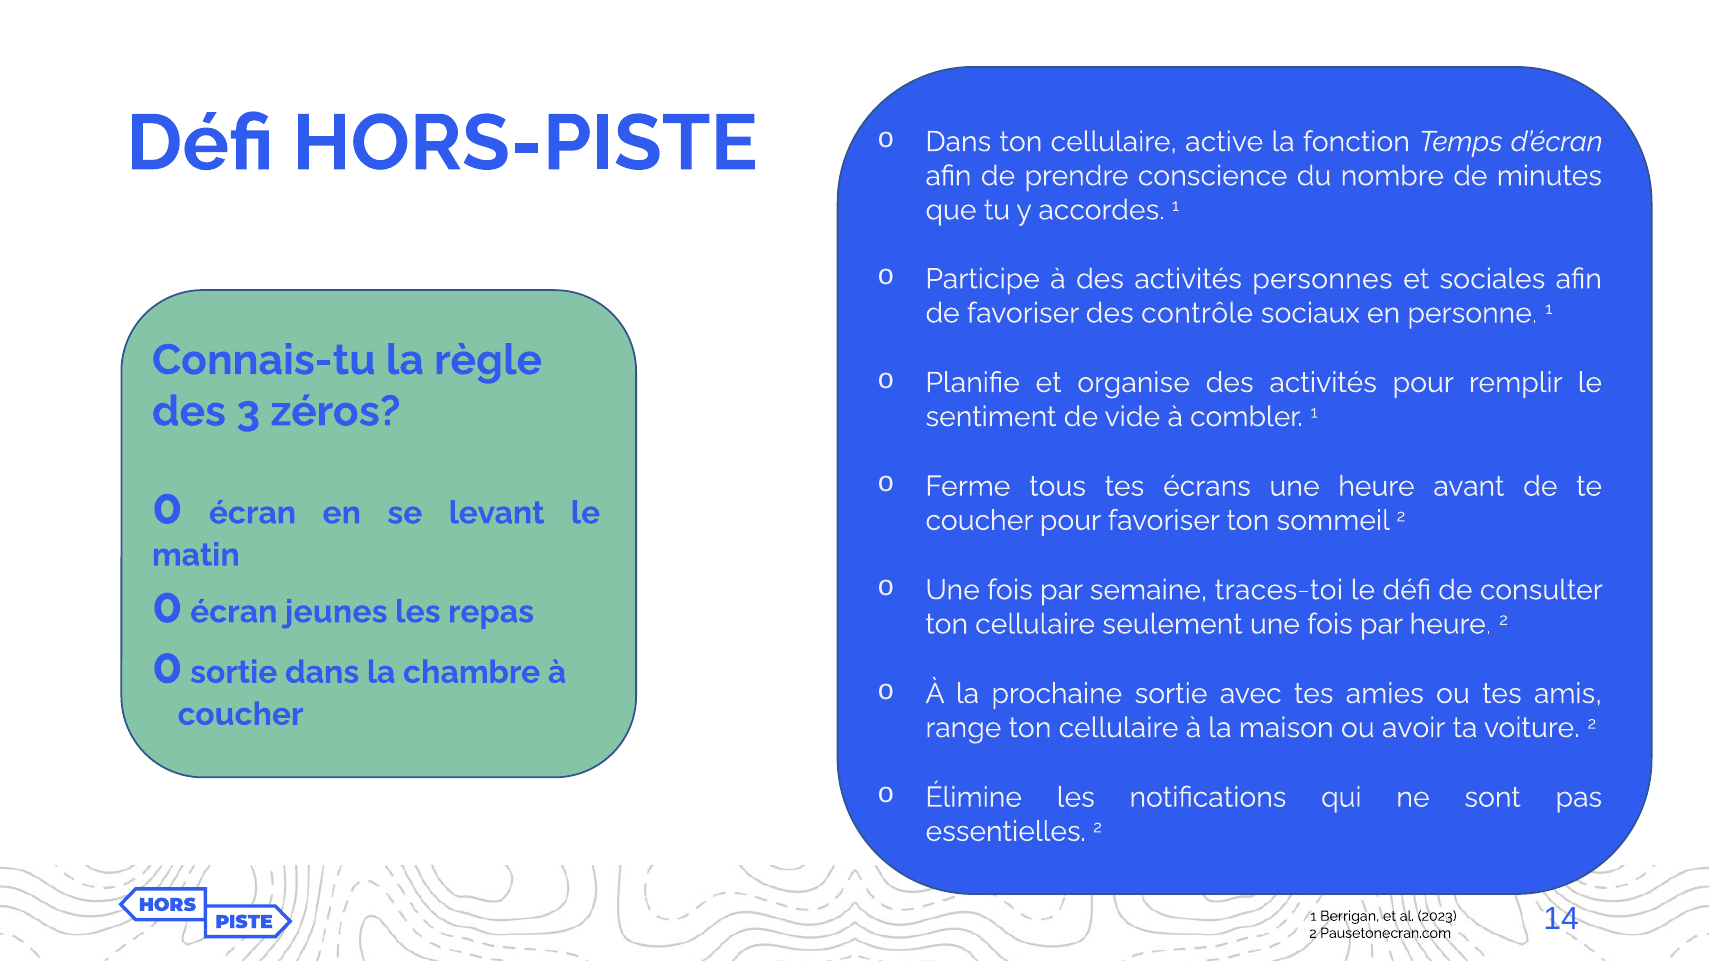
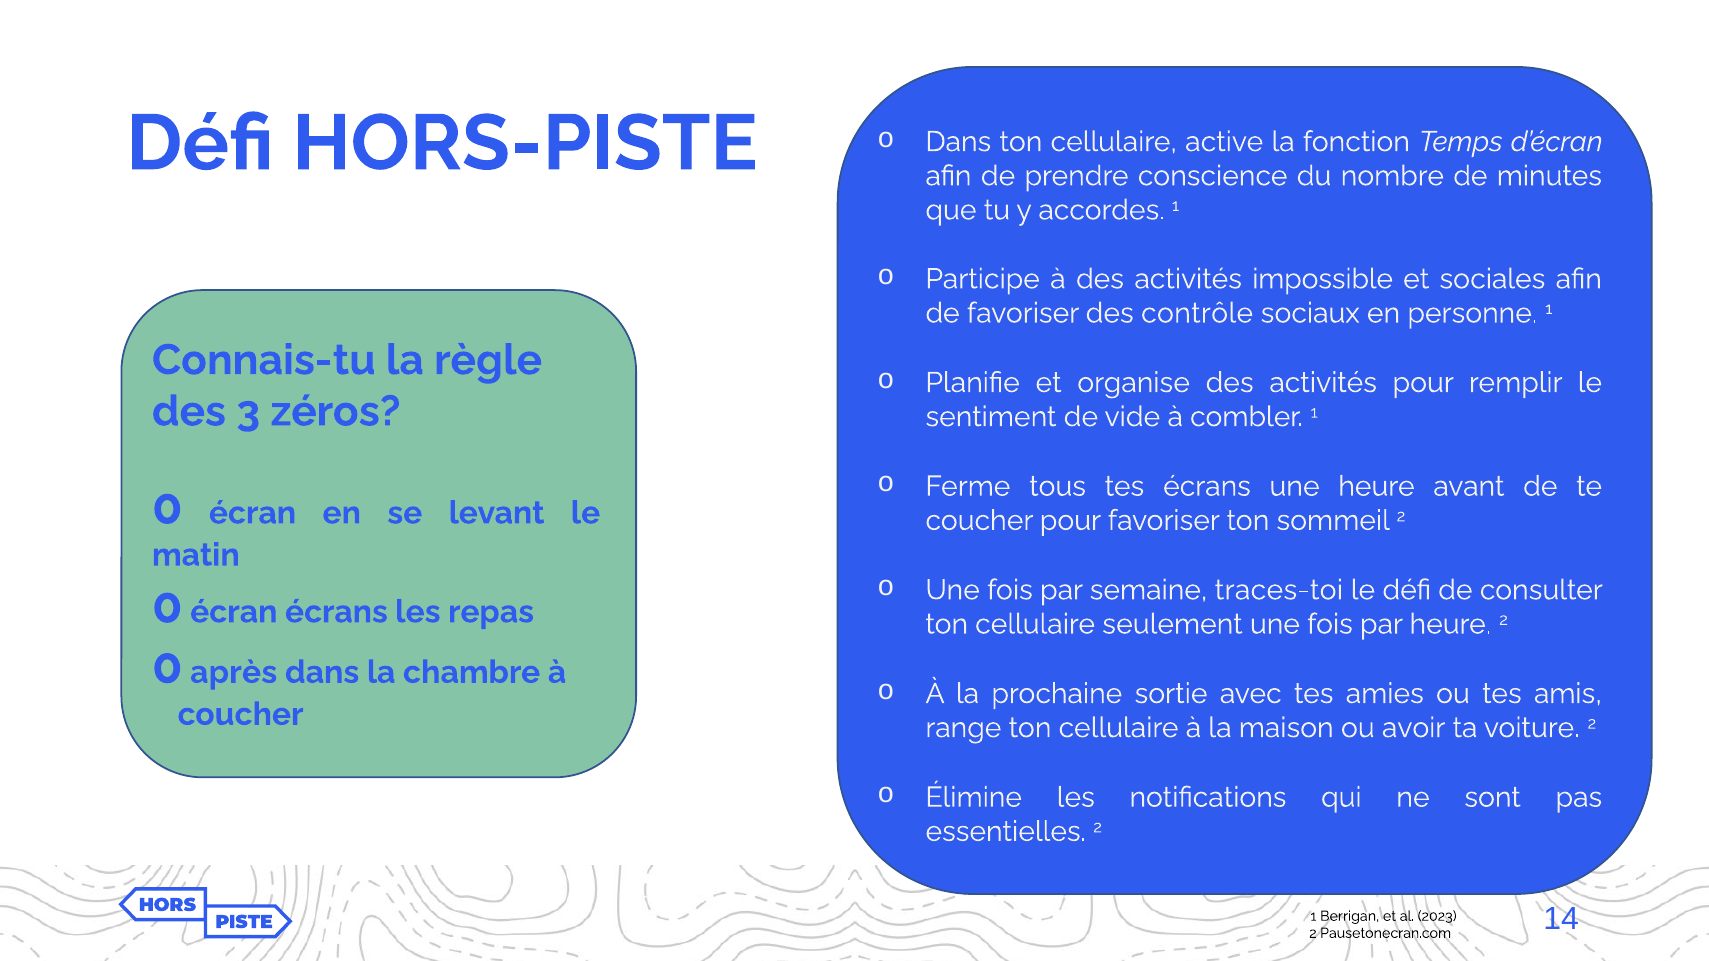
personnes: personnes -> impossible (1323, 279)
écran jeunes: jeunes -> écrans (336, 612)
0 sortie: sortie -> après (234, 672)
